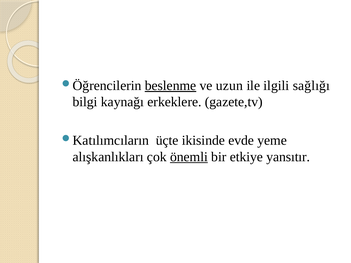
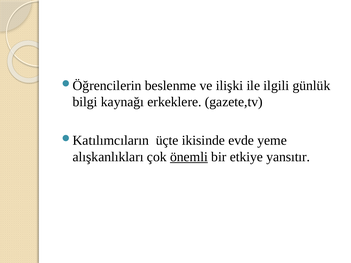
beslenme underline: present -> none (171, 86)
uzun: uzun -> ilişki (229, 86)
sağlığı: sağlığı -> günlük (311, 86)
